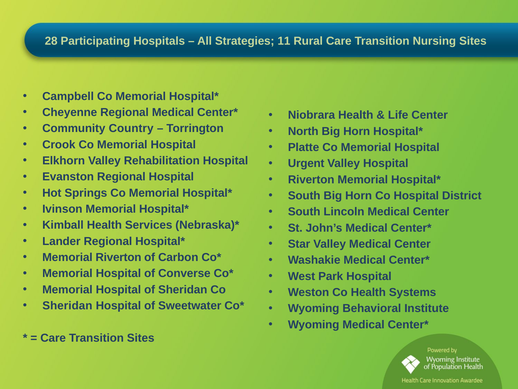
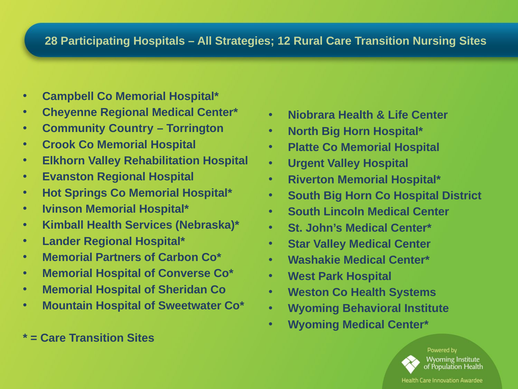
11: 11 -> 12 (284, 41)
Memorial Riverton: Riverton -> Partners (118, 257)
Sheridan: Sheridan -> Mountain (67, 305)
